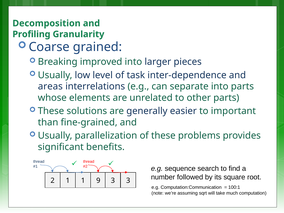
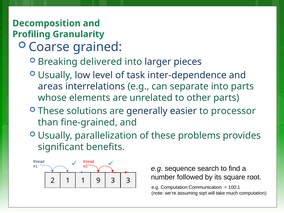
improved: improved -> delivered (101, 62)
important: important -> processor (233, 111)
